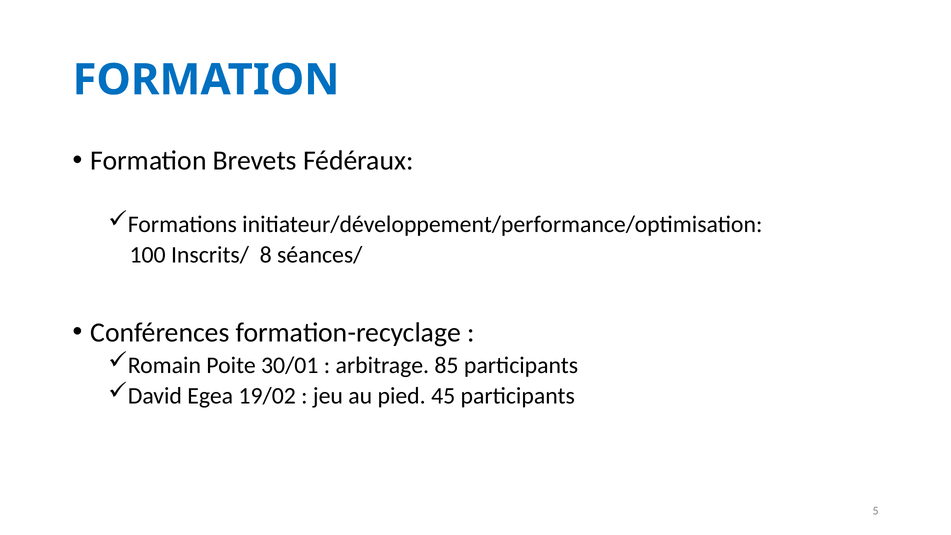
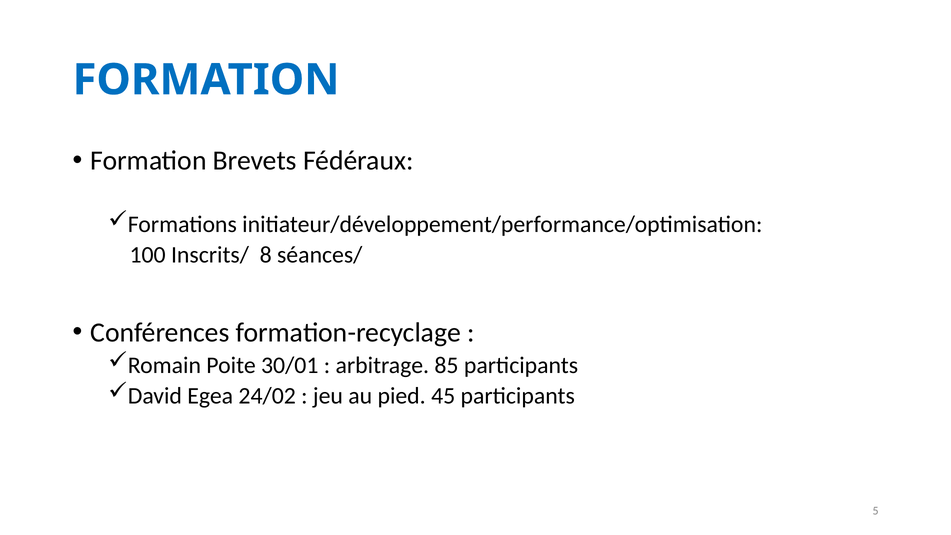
19/02: 19/02 -> 24/02 (267, 396)
